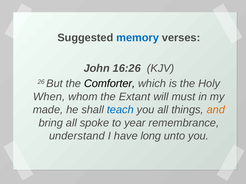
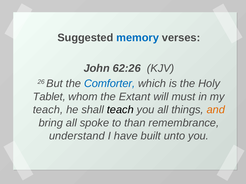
16:26: 16:26 -> 62:26 (127, 68)
Comforter colour: black -> blue (110, 84)
When: When -> Tablet (49, 97)
made: made -> teach (48, 110)
teach colour: blue -> black (120, 110)
year: year -> than (135, 123)
long: long -> built (151, 136)
